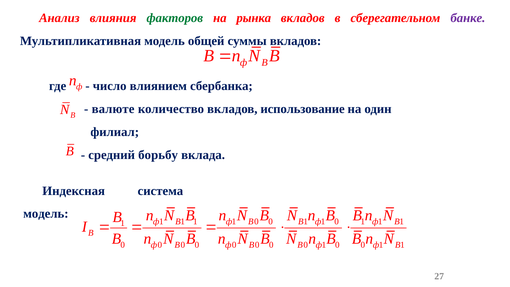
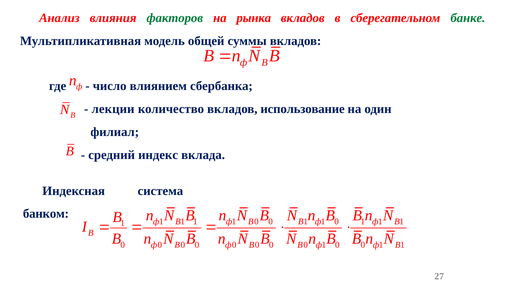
банке colour: purple -> green (468, 18)
валюте: валюте -> лекции (113, 109)
борьбу: борьбу -> индекс (158, 155)
модель: модель -> банком (46, 214)
